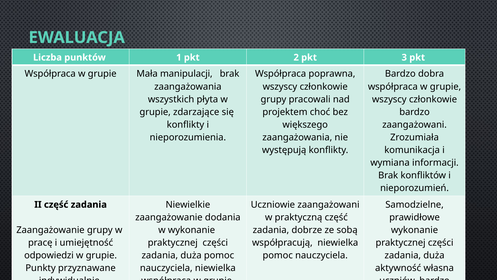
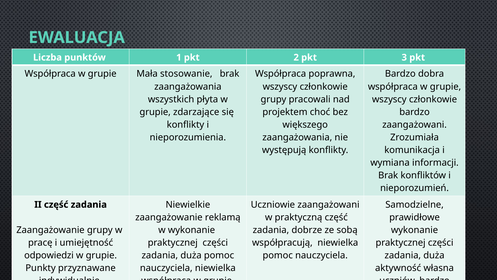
manipulacji: manipulacji -> stosowanie (186, 74)
dodania: dodania -> reklamą (223, 217)
